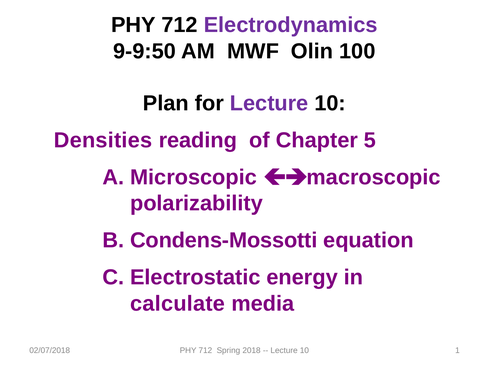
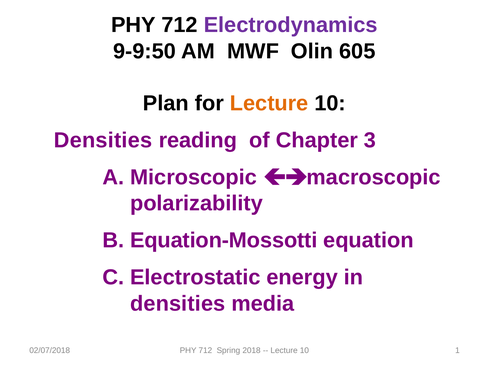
100: 100 -> 605 (357, 51)
Lecture colour: purple -> orange (269, 103)
5: 5 -> 3 (370, 140)
Condens-Mossotti: Condens-Mossotti -> Equation-Mossotti (224, 240)
calculate: calculate -> densities (178, 303)
